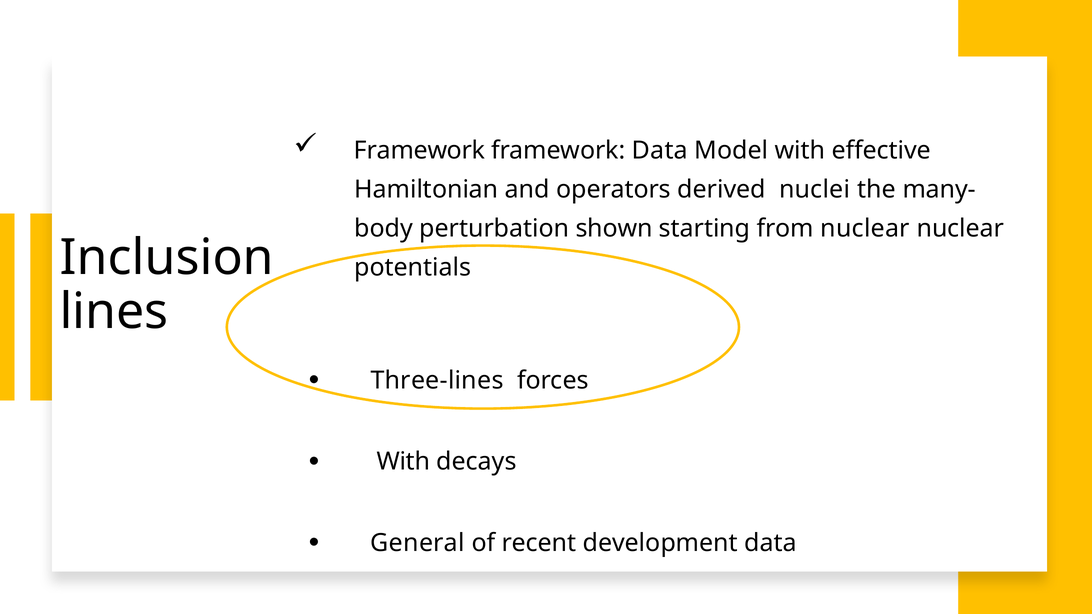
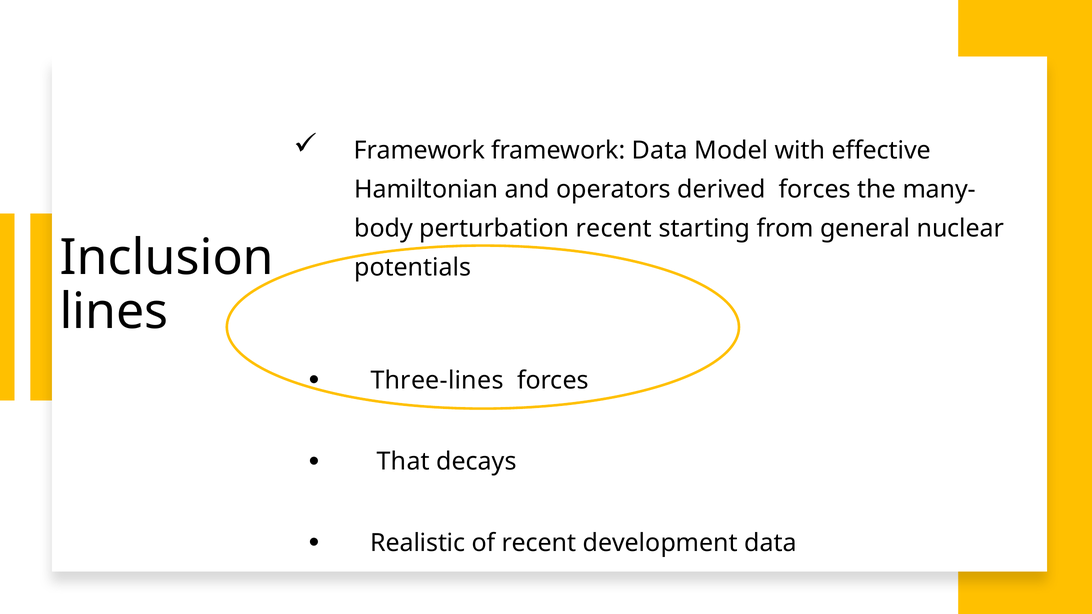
derived nuclei: nuclei -> forces (815, 189)
perturbation shown: shown -> recent (614, 228)
from nuclear: nuclear -> general (865, 228)
With: With -> That (403, 462)
General: General -> Realistic (418, 543)
